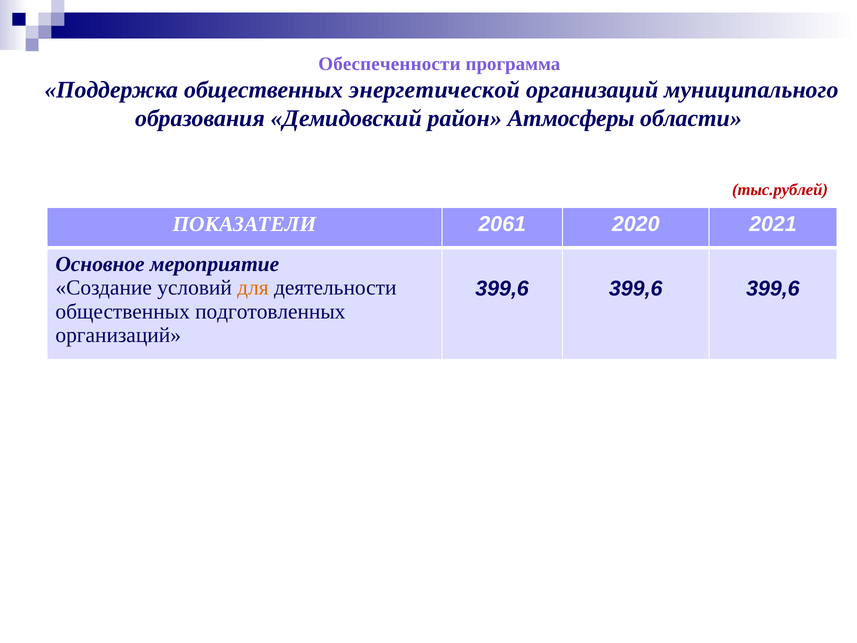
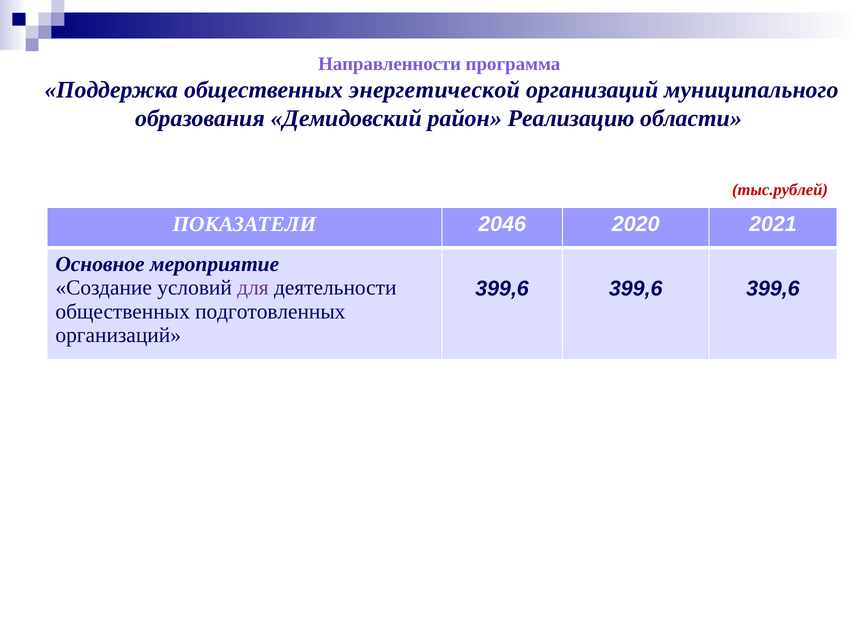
Обеспеченности: Обеспеченности -> Направленности (390, 64)
Атмосферы: Атмосферы -> Реализацию (571, 118)
2061: 2061 -> 2046 (502, 224)
для colour: orange -> purple (253, 288)
